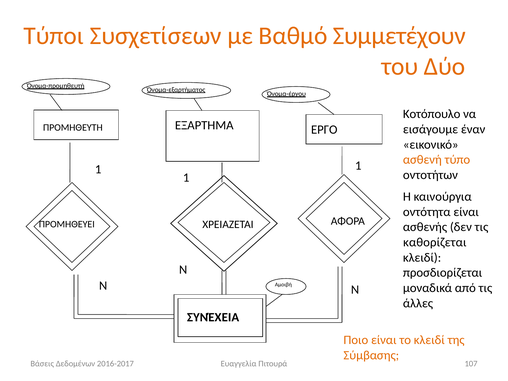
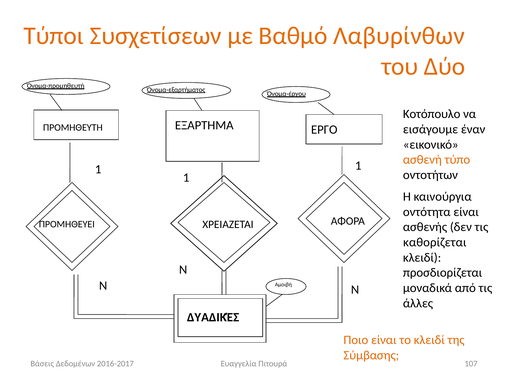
Συμμετέχουν: Συμμετέχουν -> Λαβυρίνθων (399, 36)
ΣΥΝΈΧΕΙΑ: ΣΥΝΈΧΕΙΑ -> ΔΥΑΔΙΚΈΣ (213, 317)
